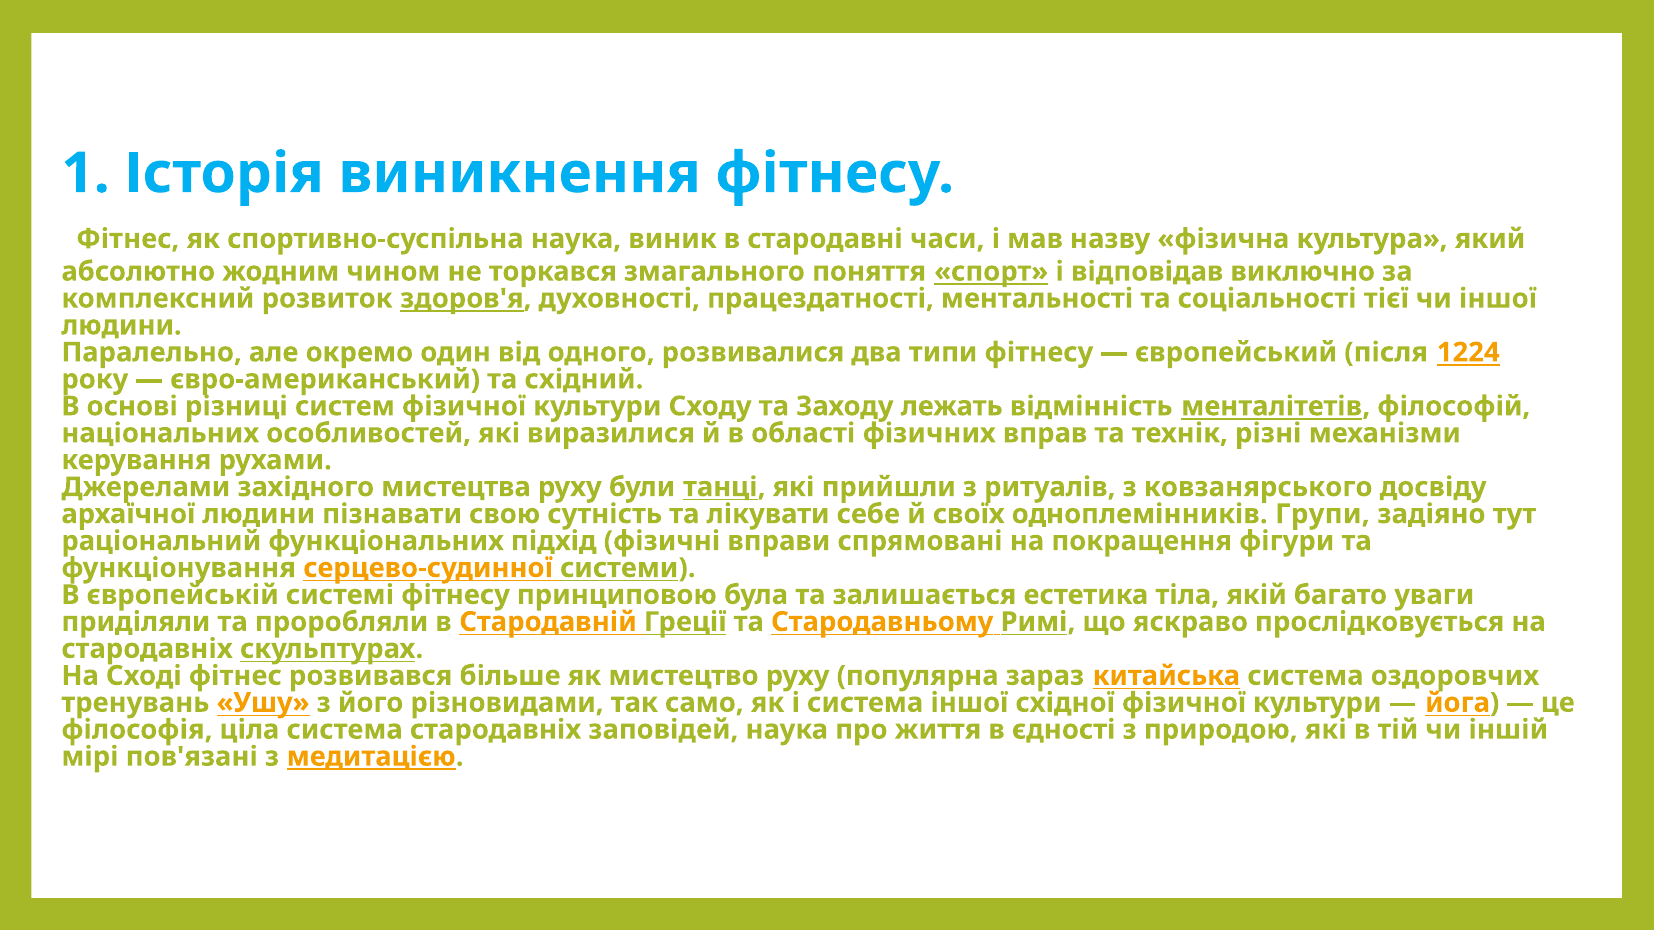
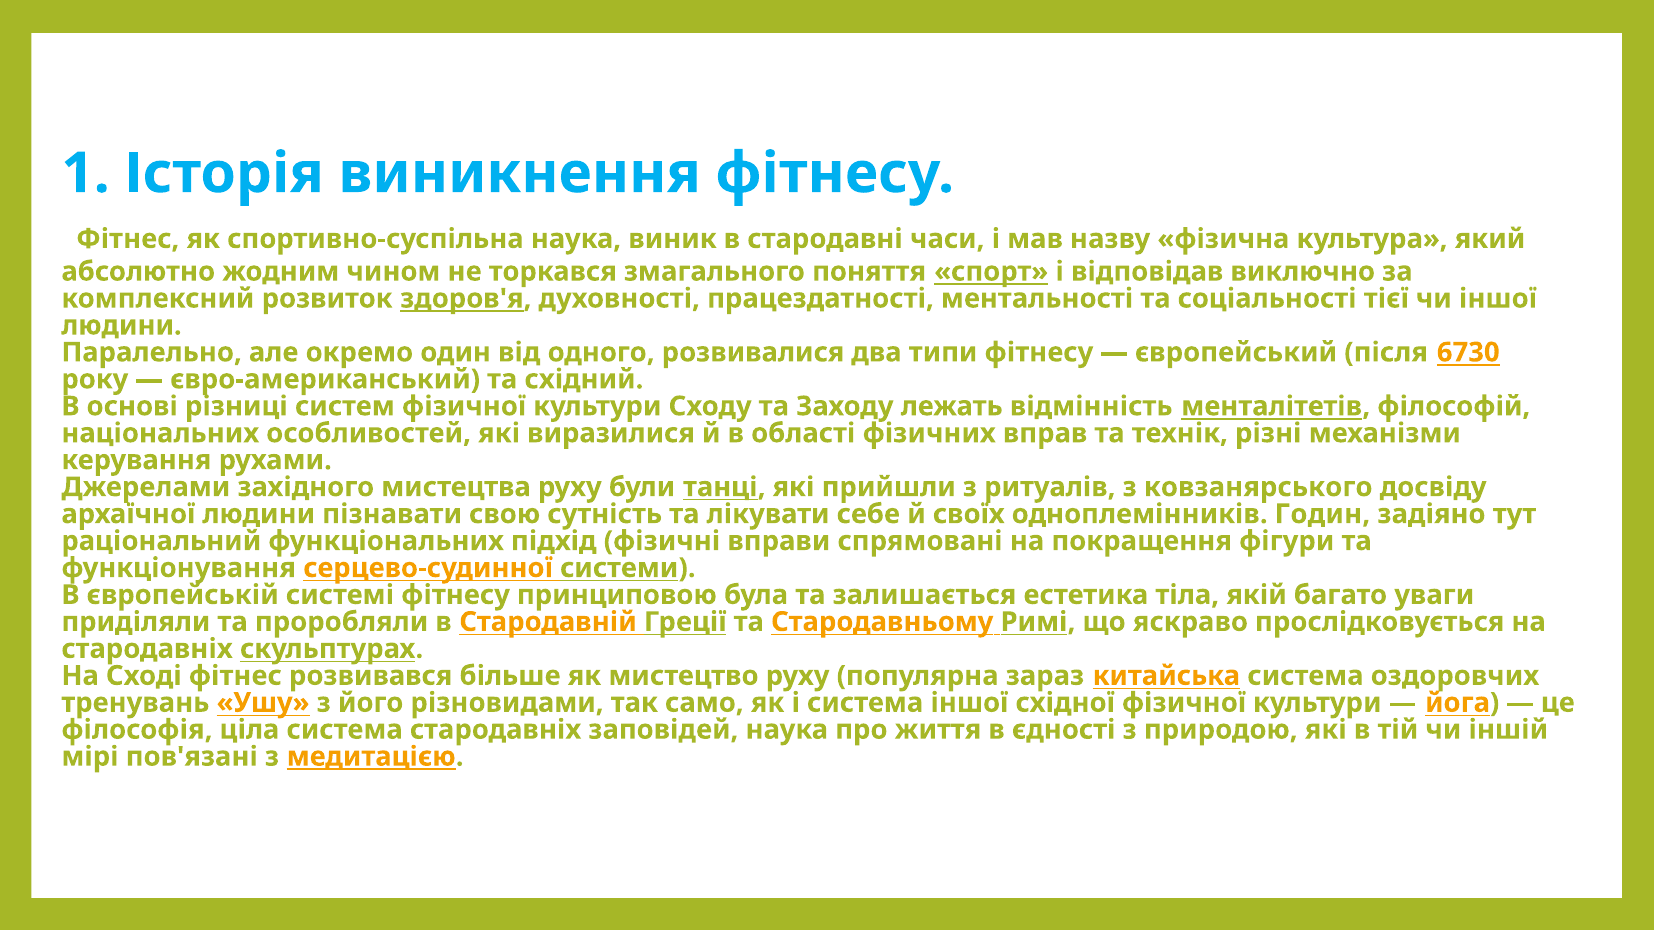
1224: 1224 -> 6730 (1468, 353)
Групи: Групи -> Годин (1322, 514)
